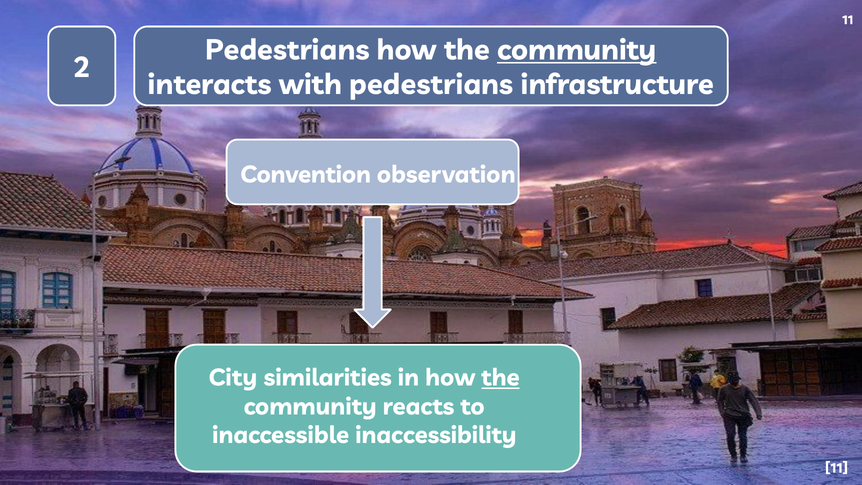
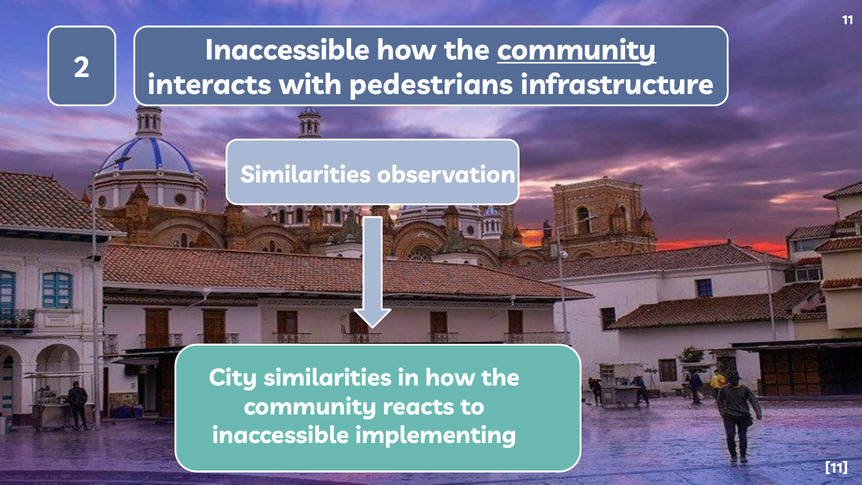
Pedestrians: Pedestrians -> Inaccessible (288, 50)
Convention: Convention -> Similarities (306, 175)
the underline: present -> none (501, 378)
inaccessibility: inaccessibility -> implementing (436, 435)
